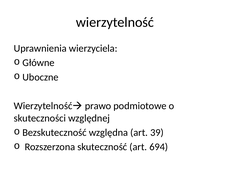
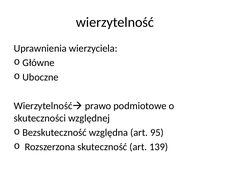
39: 39 -> 95 (157, 132)
694: 694 -> 139 (159, 146)
